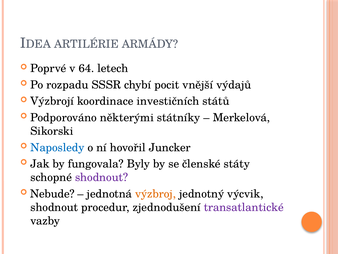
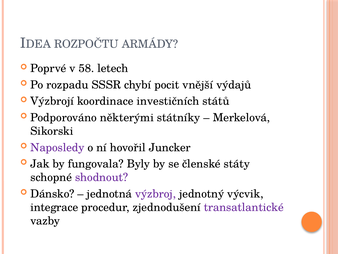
ARTILÉRIE: ARTILÉRIE -> ROZPOČTU (86, 44)
64: 64 -> 58 (86, 68)
Naposledy colour: blue -> purple (57, 147)
Nebude: Nebude -> Dánsko (52, 193)
výzbroj colour: orange -> purple (156, 193)
shodnout: shodnout -> integrace (54, 207)
